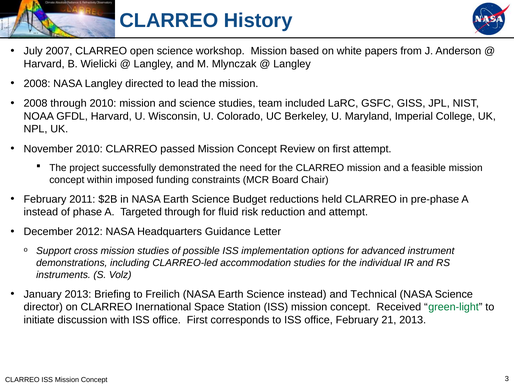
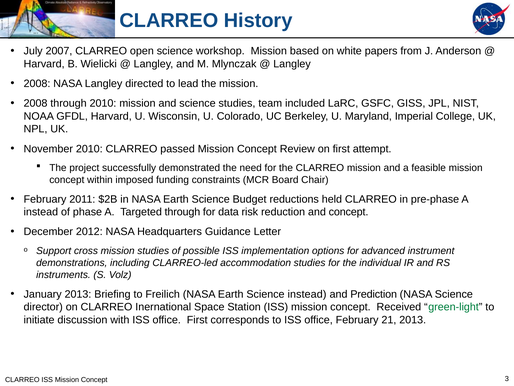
fluid: fluid -> data (228, 212)
and attempt: attempt -> concept (349, 212)
Technical: Technical -> Prediction (374, 294)
